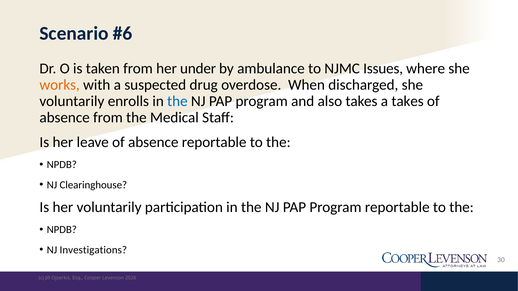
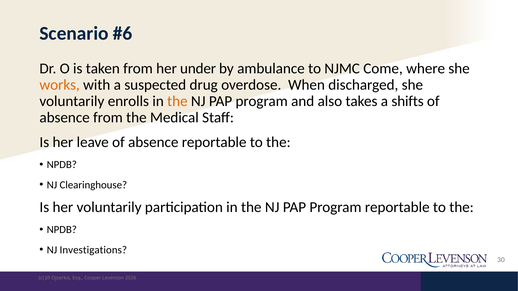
Issues: Issues -> Come (383, 69)
the colour: blue -> orange (177, 101)
a takes: takes -> shifts (408, 101)
